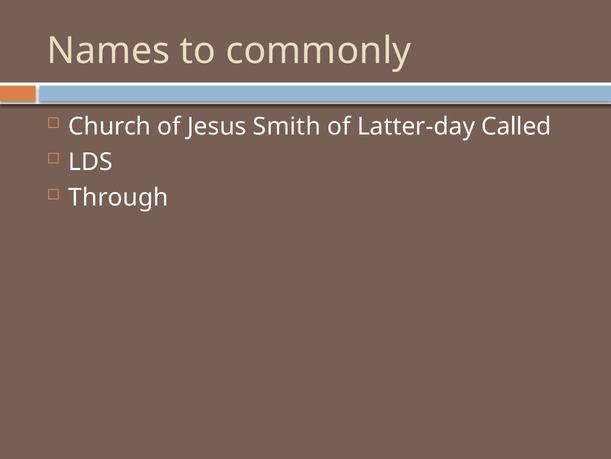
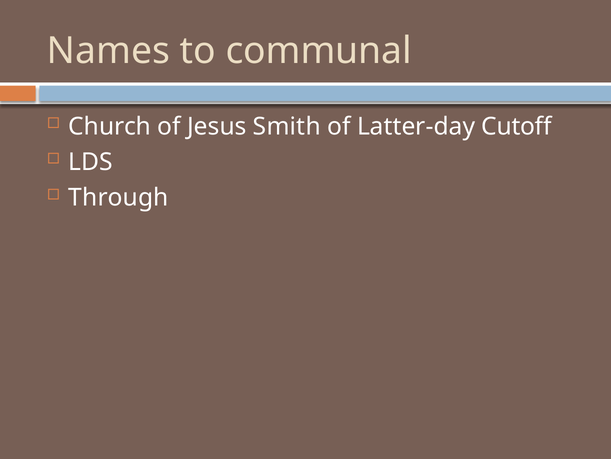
commonly: commonly -> communal (319, 51)
Called: Called -> Cutoff (516, 126)
